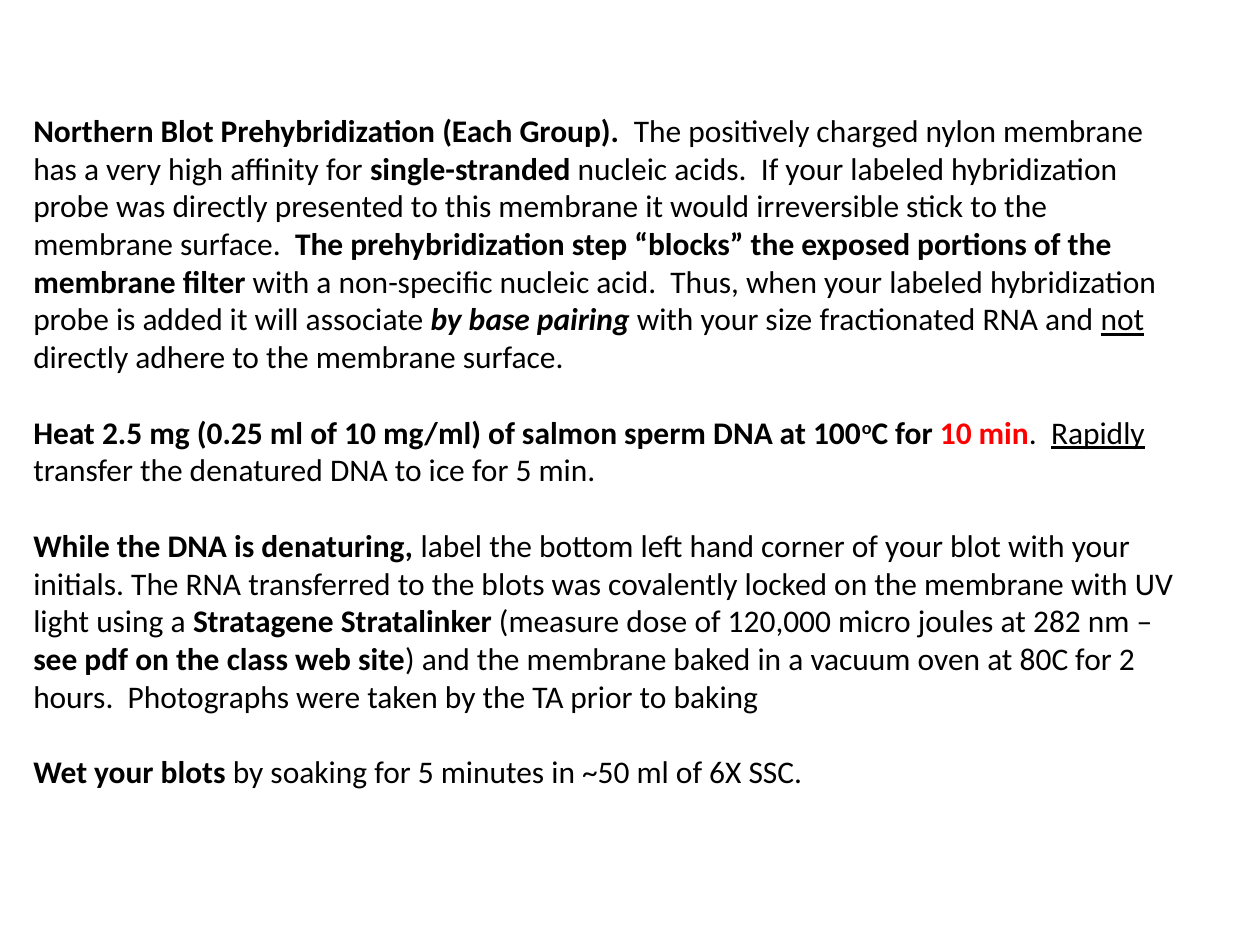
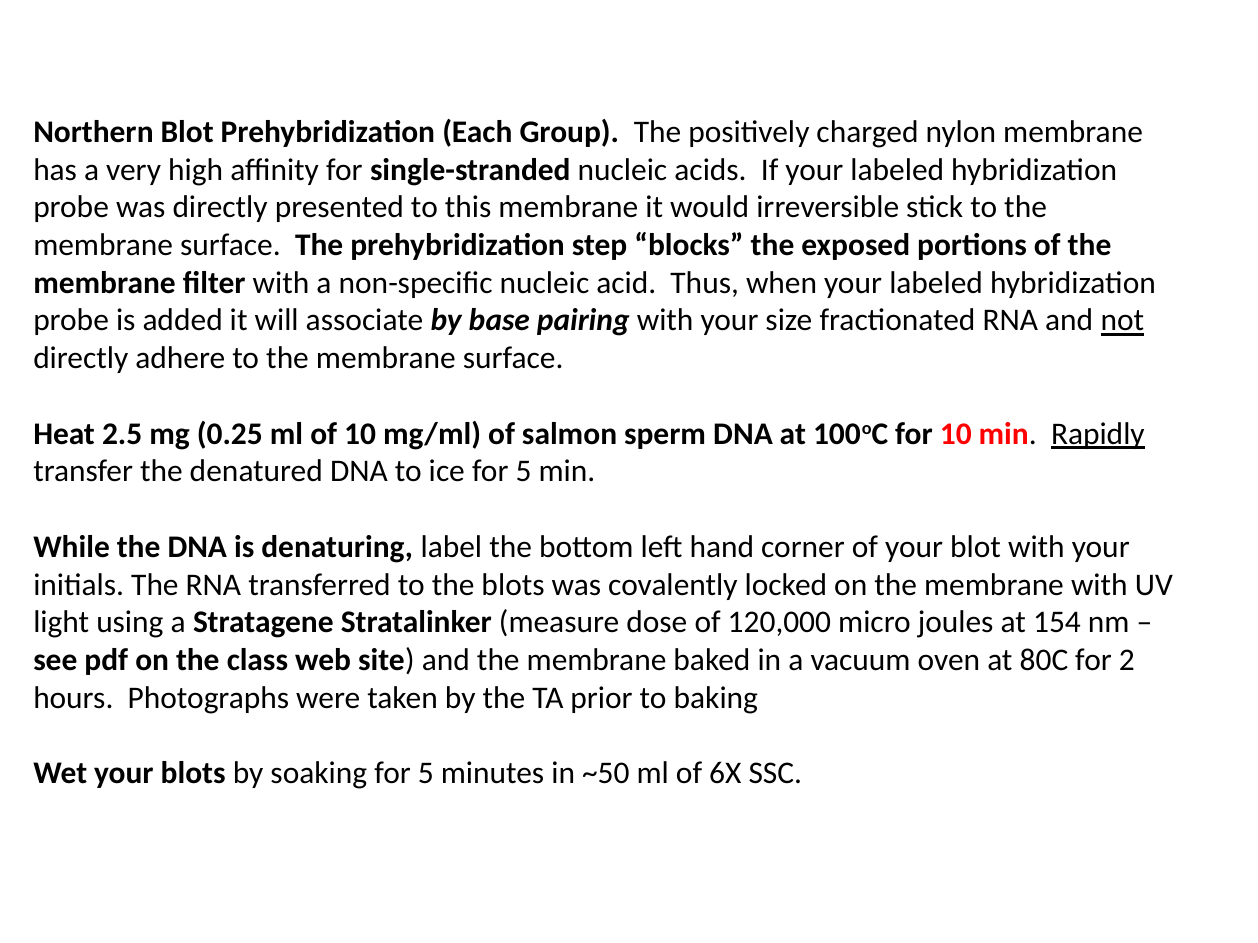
282: 282 -> 154 (1057, 623)
